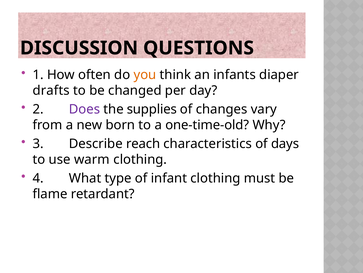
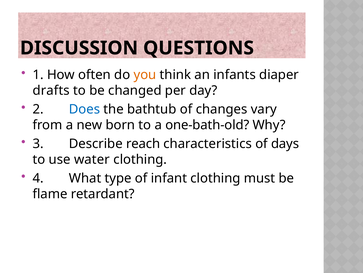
Does colour: purple -> blue (85, 109)
supplies: supplies -> bathtub (152, 109)
one-time-old: one-time-old -> one-bath-old (207, 125)
warm: warm -> water (92, 159)
